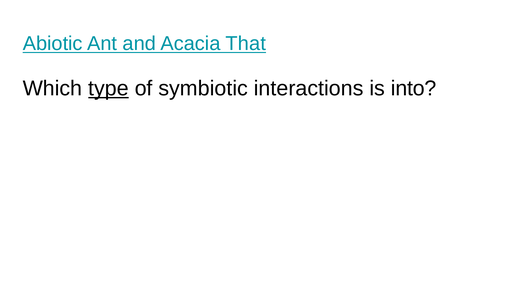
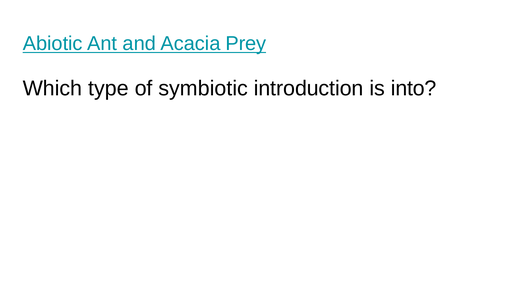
That: That -> Prey (246, 44)
type underline: present -> none (108, 88)
interactions: interactions -> introduction (309, 88)
